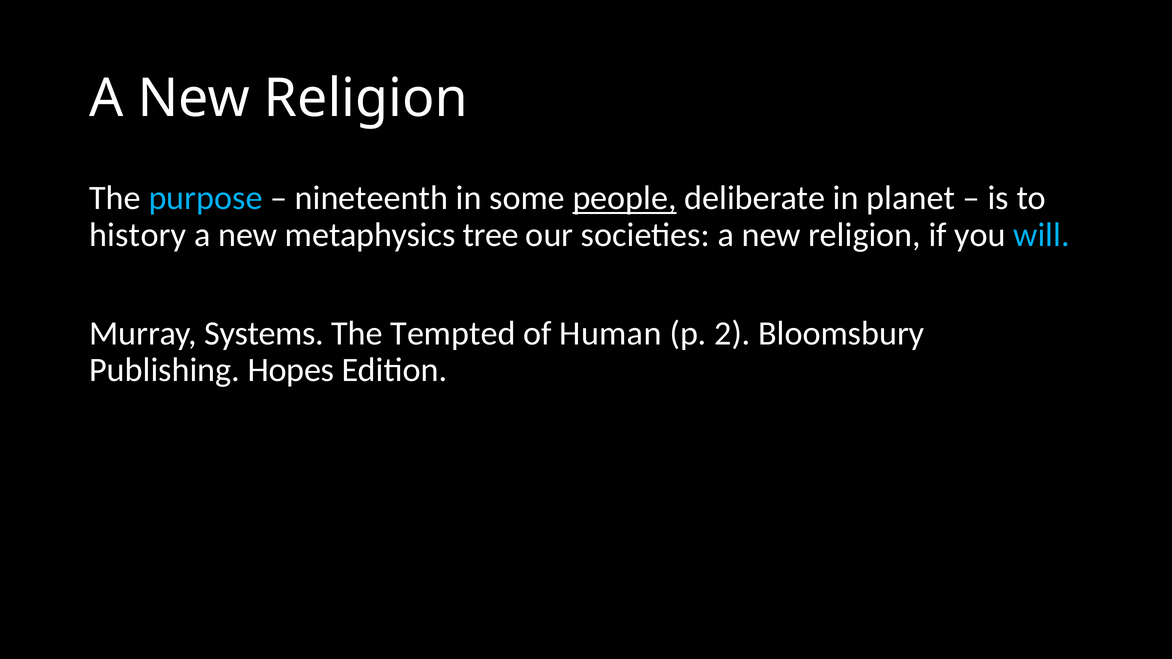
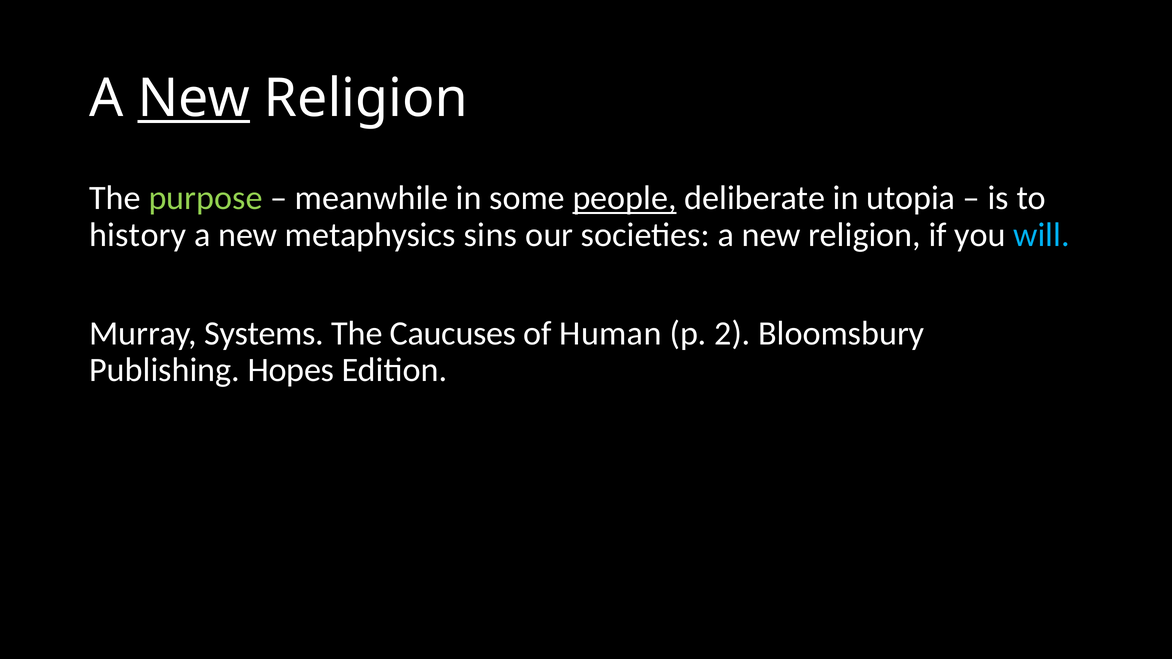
New underline: none -> present (194, 98)
purpose colour: light blue -> light green (206, 198)
nineteenth: nineteenth -> meanwhile (371, 198)
planet: planet -> utopia (911, 198)
tree: tree -> sins (490, 235)
Tempted: Tempted -> Caucuses (453, 333)
